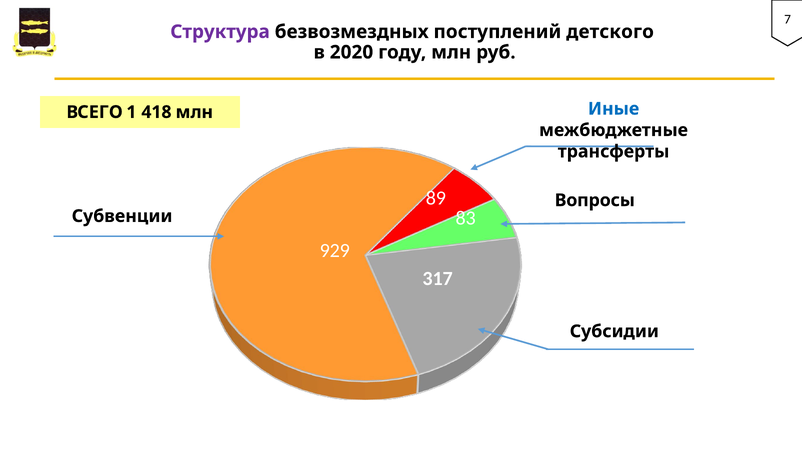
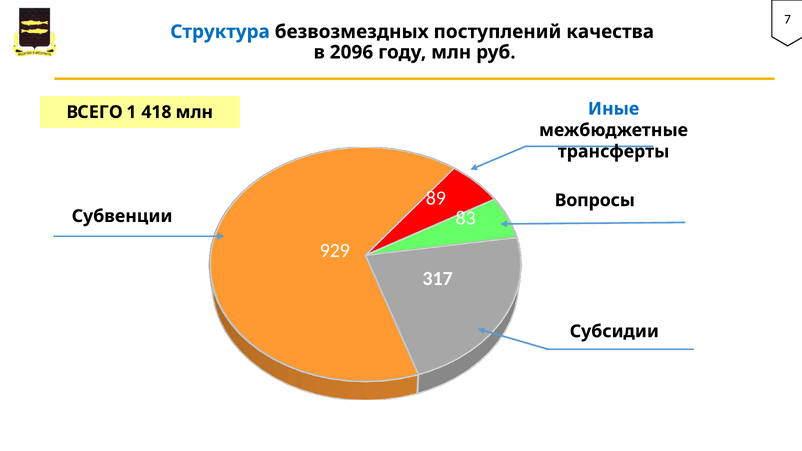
Структура colour: purple -> blue (220, 32)
детского: детского -> качества (610, 32)
2020: 2020 -> 2096 (351, 52)
